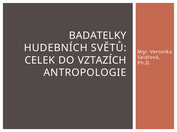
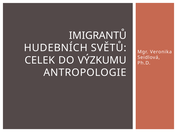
BADATELKY: BADATELKY -> IMIGRANTŮ (98, 36)
VZTAZÍCH: VZTAZÍCH -> VÝZKUMU (102, 61)
